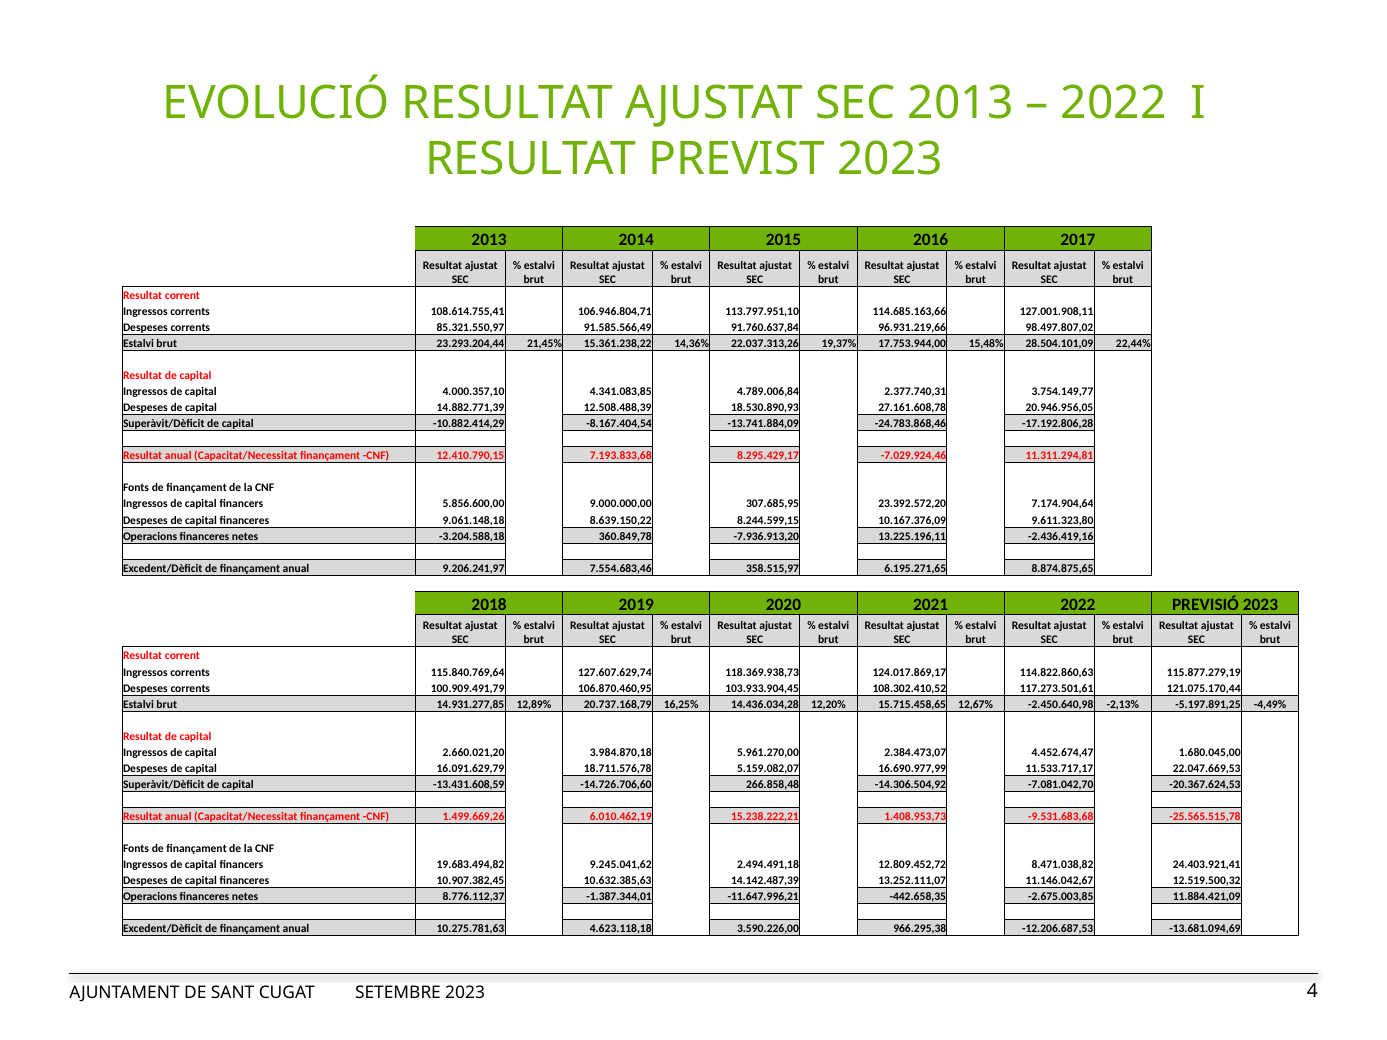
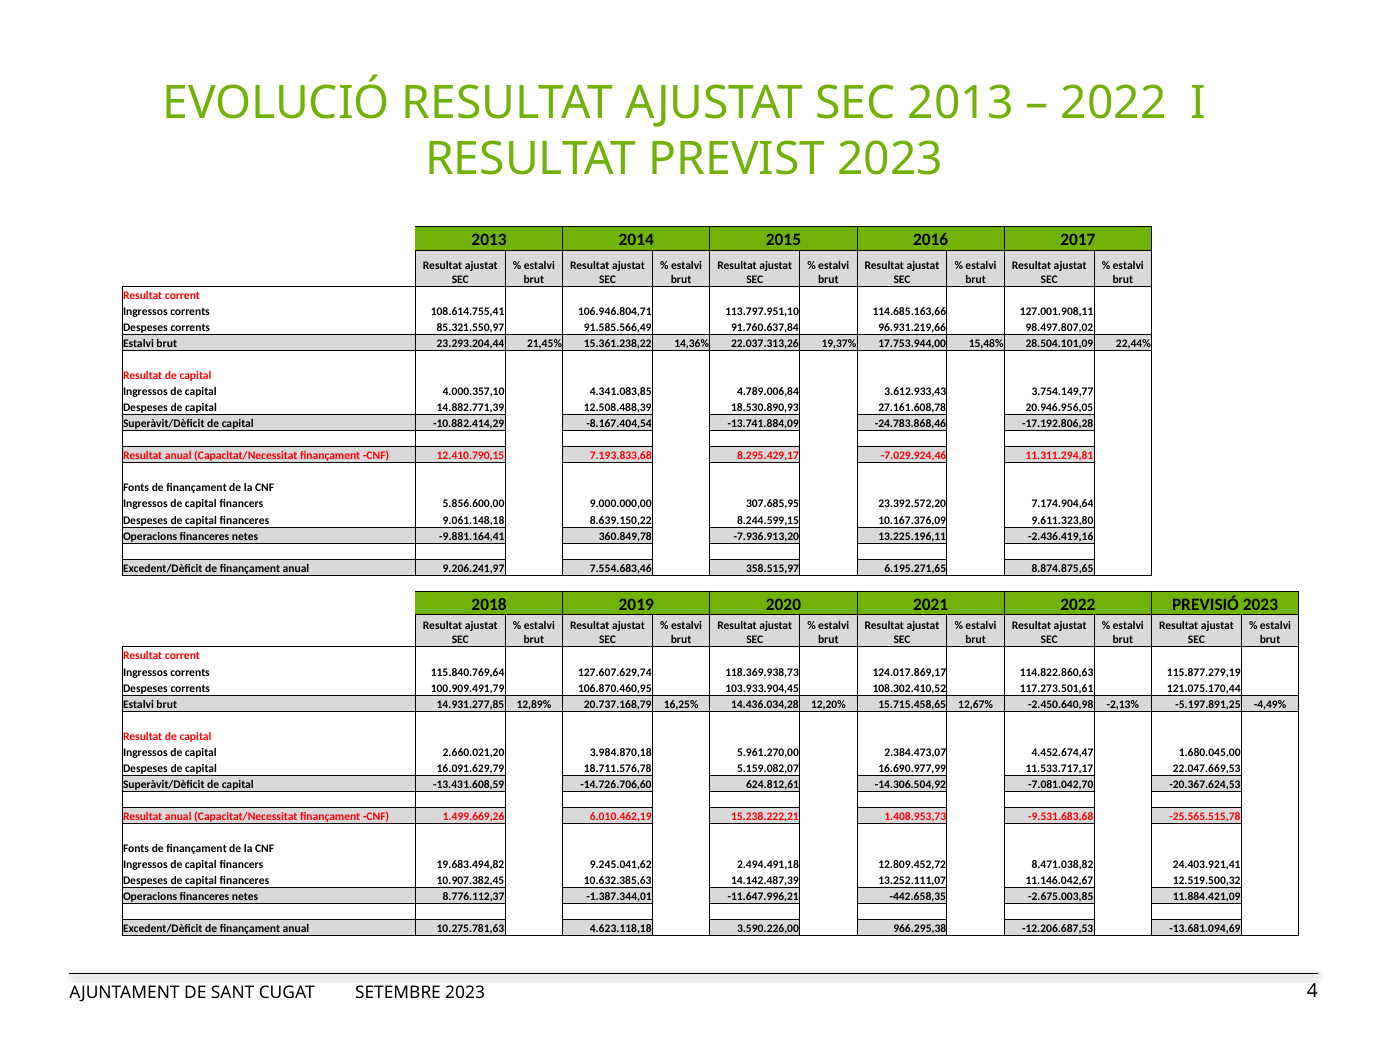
2.377.740,31: 2.377.740,31 -> 3.612.933,43 (915, 392)
-3.204.588,18: -3.204.588,18 -> -9.881.164,41 (472, 536)
266.858,48: 266.858,48 -> 624.812,61 (773, 785)
